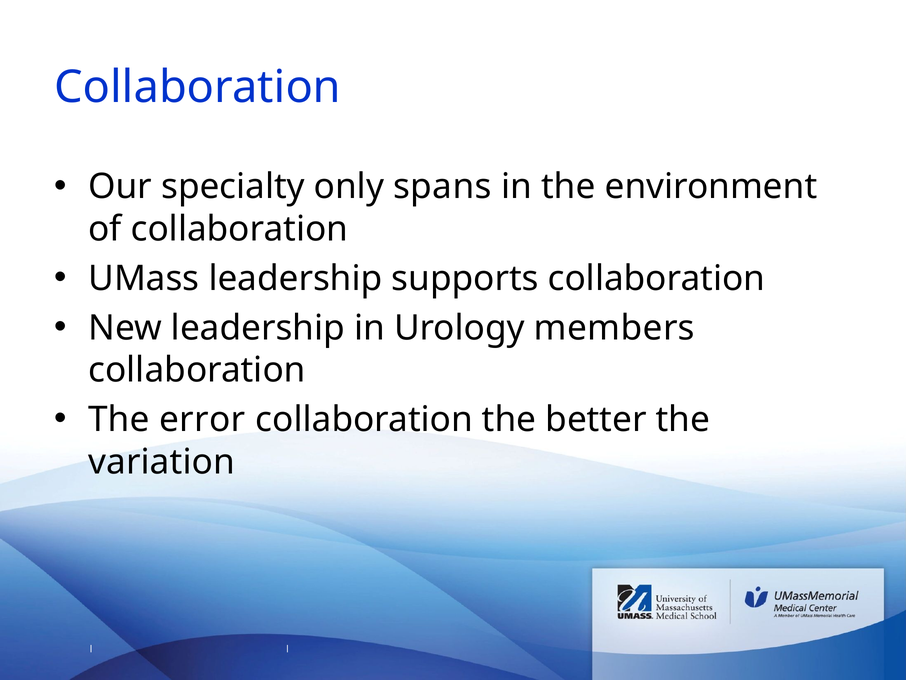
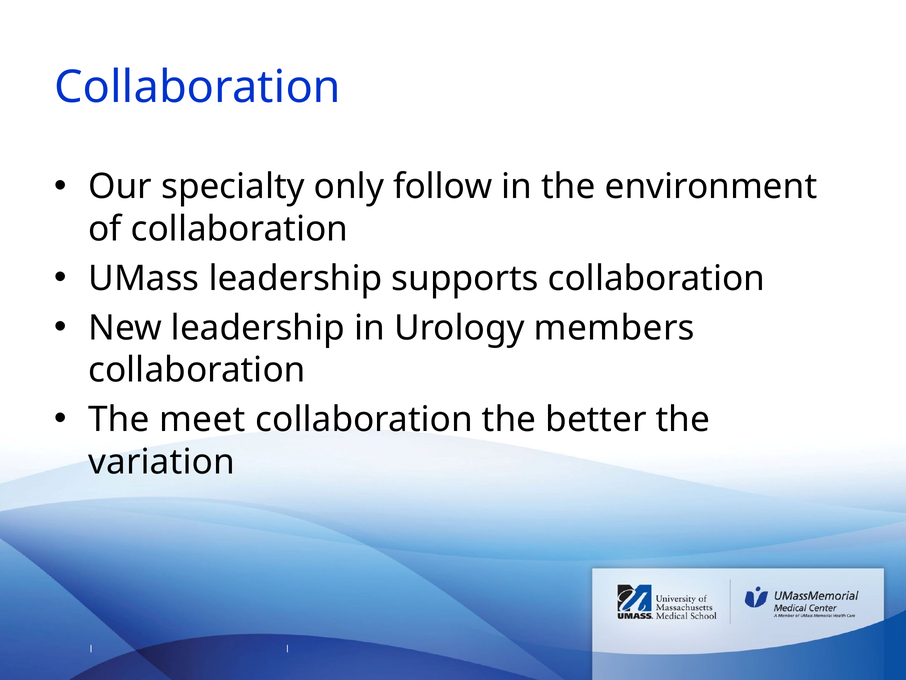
spans: spans -> follow (443, 187)
error: error -> meet (202, 419)
